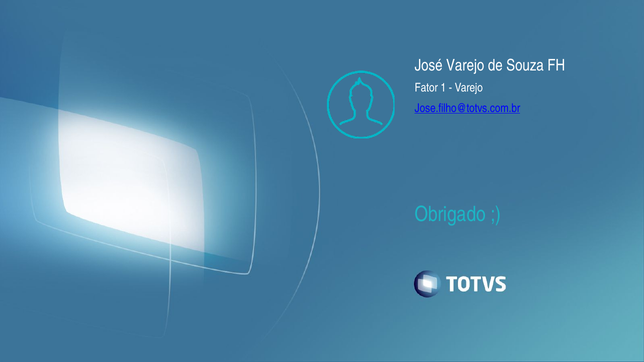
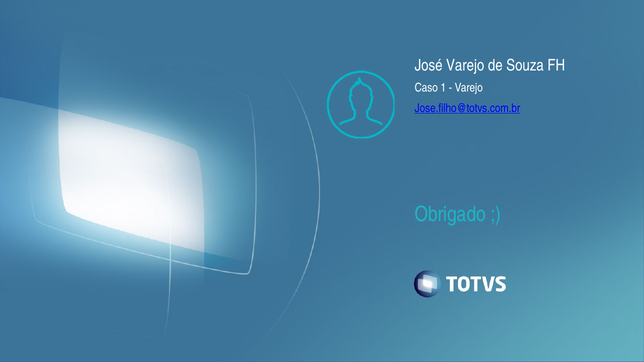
Fator: Fator -> Caso (426, 88)
